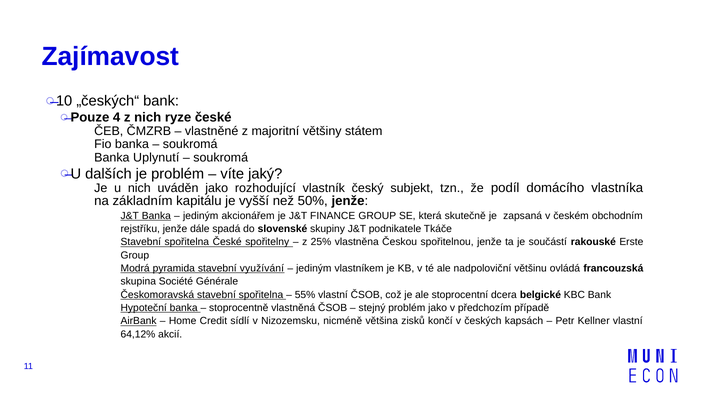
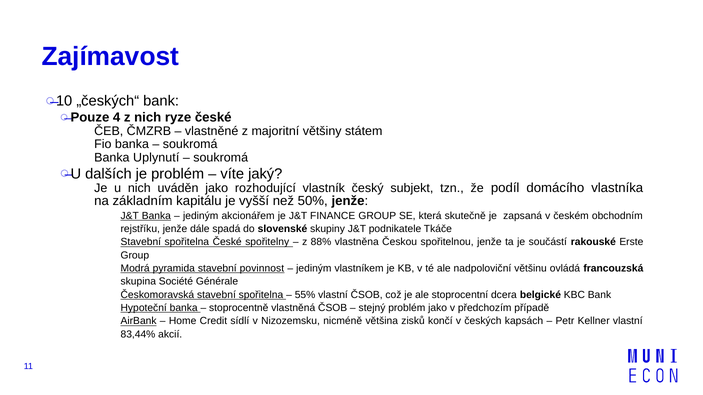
25%: 25% -> 88% (321, 242)
využívání: využívání -> povinnost (262, 269)
64,12%: 64,12% -> 83,44% (138, 335)
